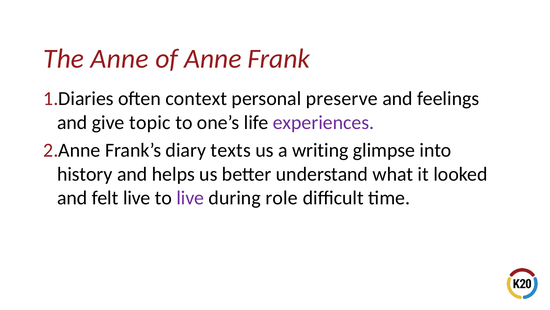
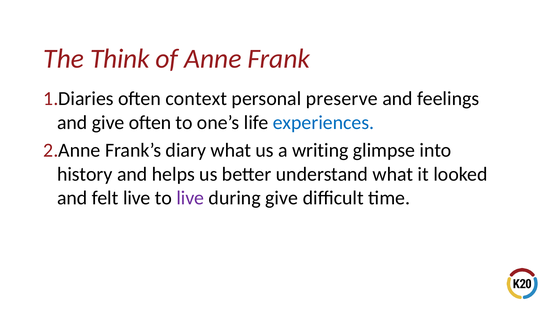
The Anne: Anne -> Think (120, 58)
give topic: topic -> often (150, 122)
experiences colour: purple -> blue (323, 122)
diary texts: texts -> what (231, 150)
during role: role -> give (282, 198)
